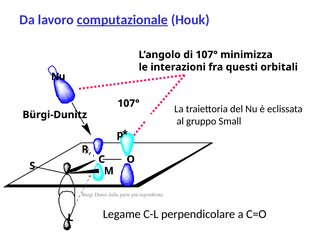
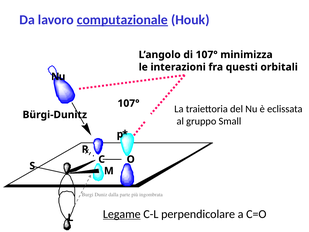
Legame underline: none -> present (122, 214)
